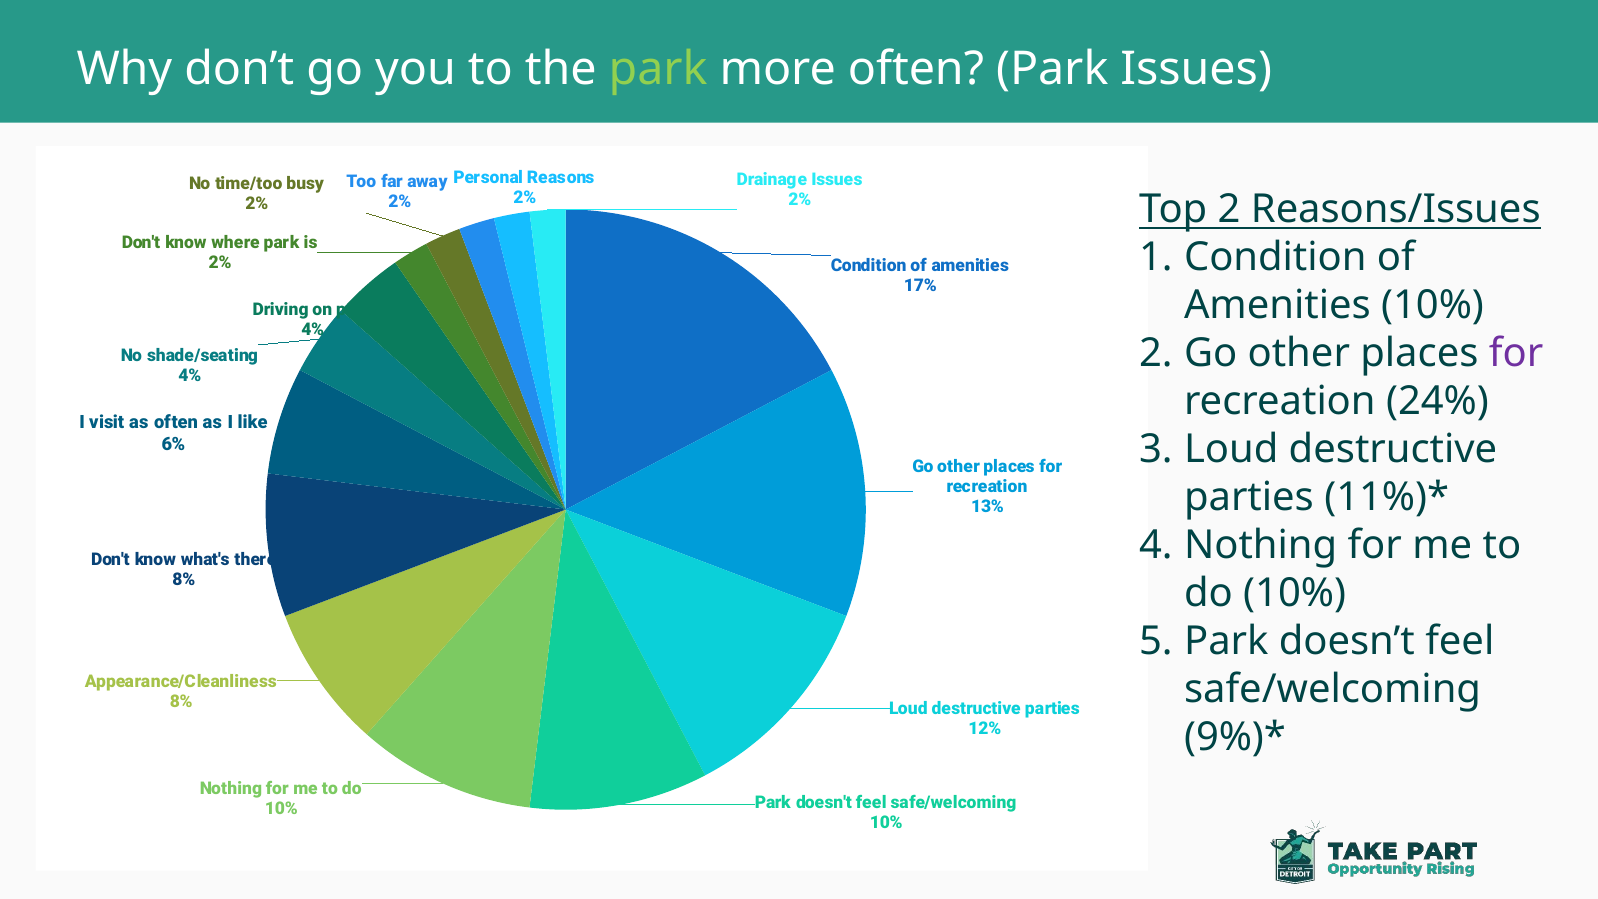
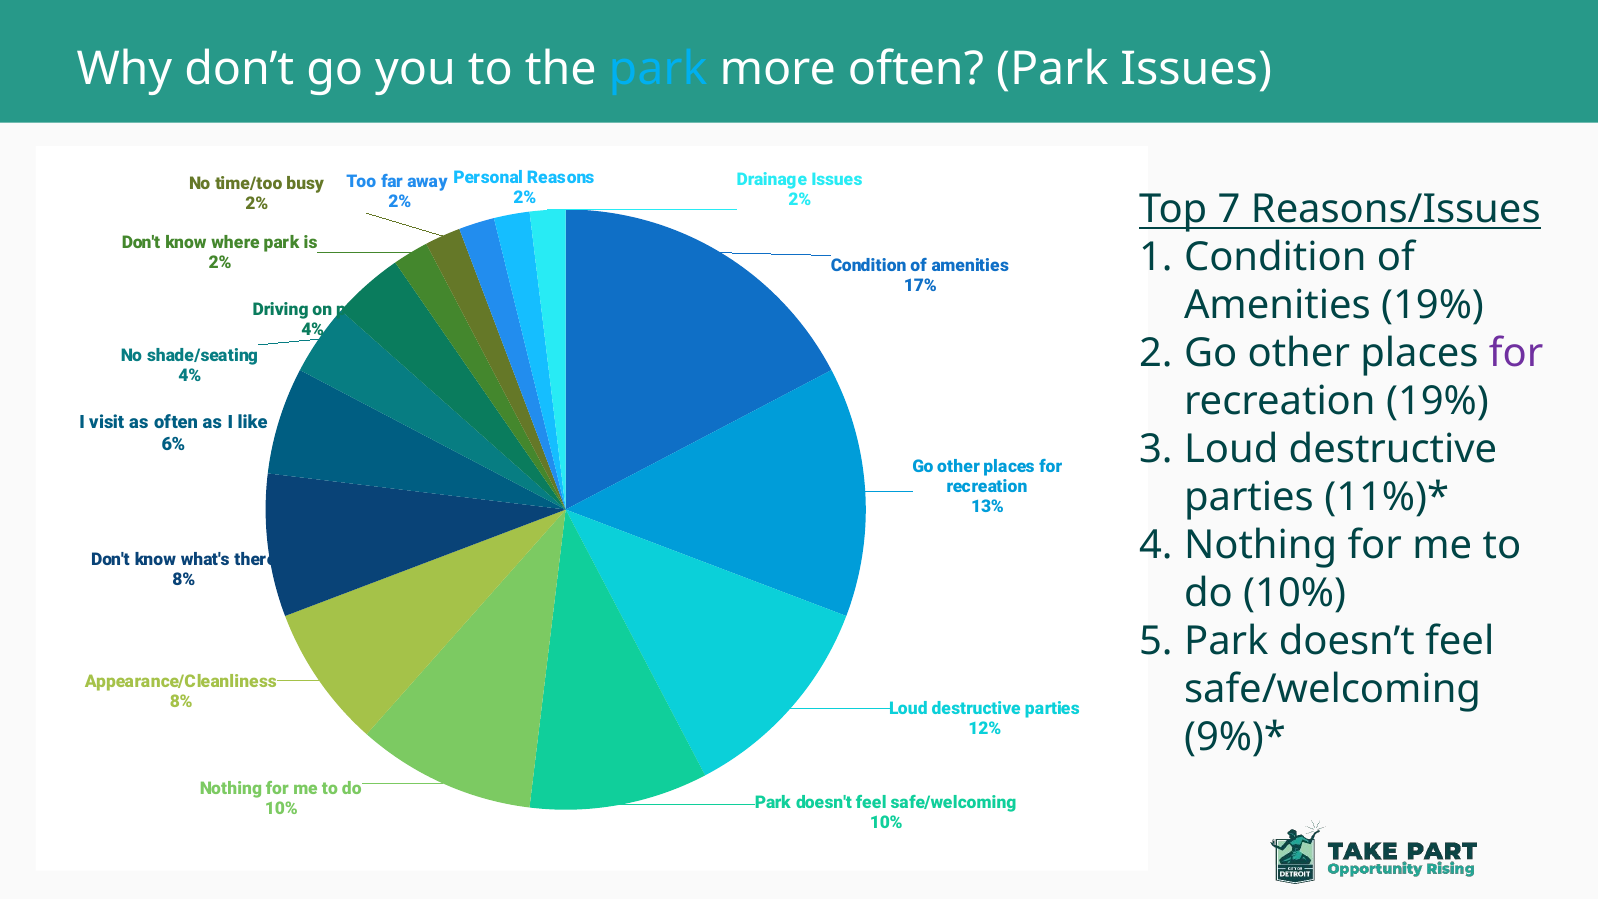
park colour: light green -> light blue (658, 69)
Top 2: 2 -> 7 (1229, 209)
Amenities 10%: 10% -> 19% (1433, 305)
recreation 24%: 24% -> 19% (1437, 401)
